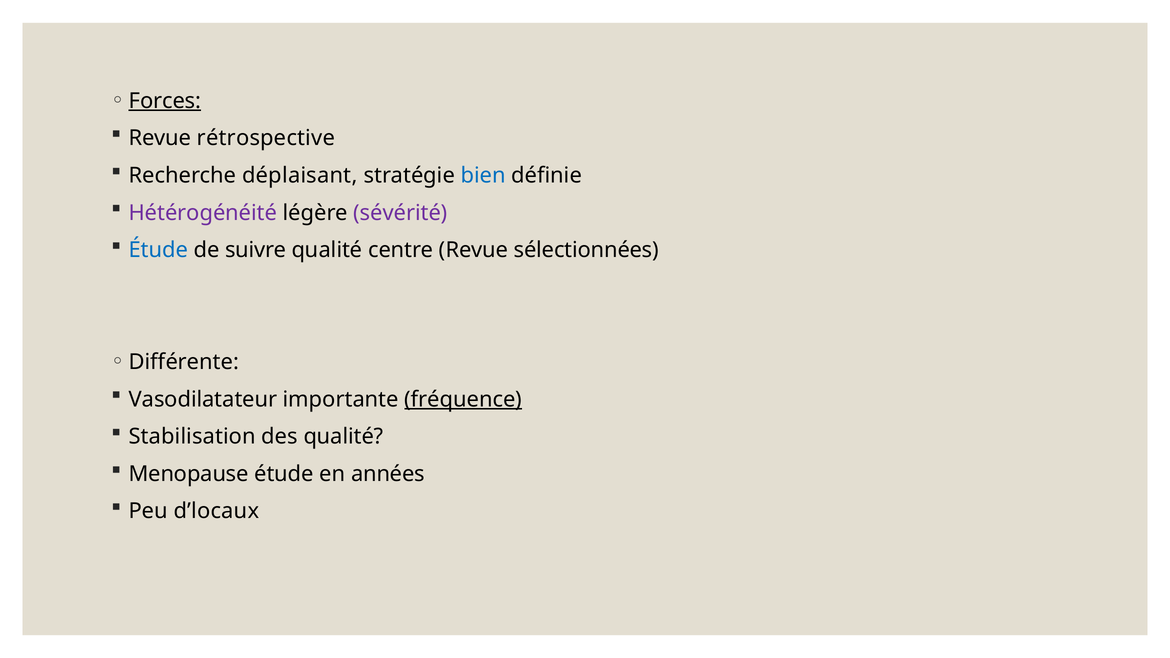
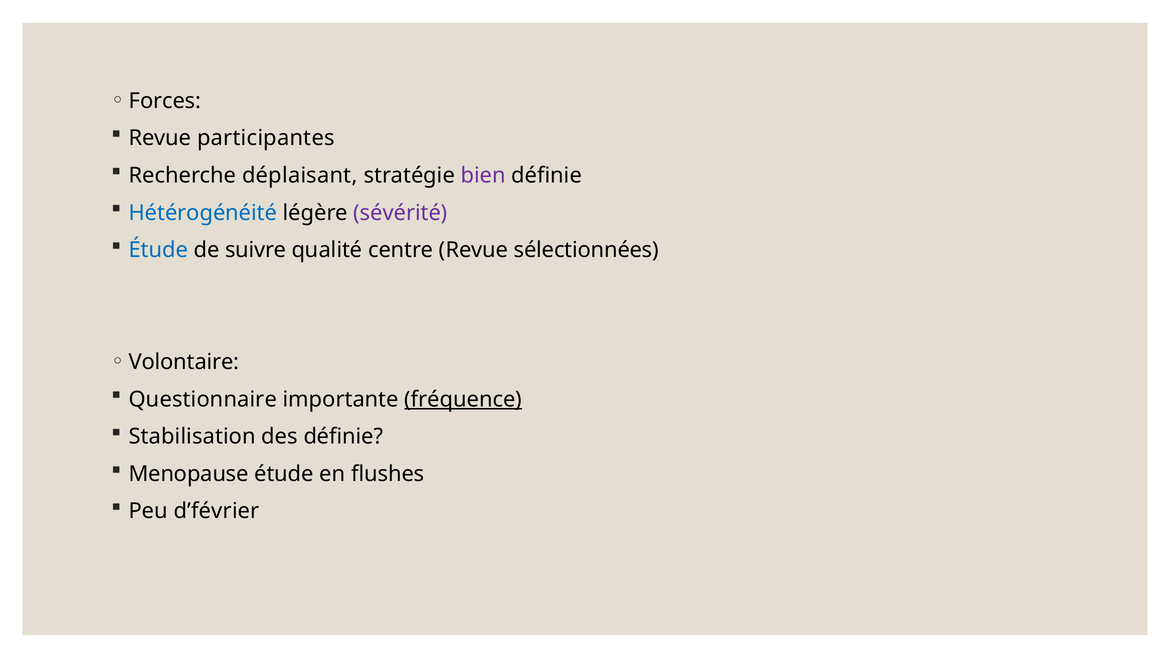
Forces underline: present -> none (165, 101)
rétrospective: rétrospective -> participantes (266, 138)
bien colour: blue -> purple (483, 176)
Hétérogénéité colour: purple -> blue (203, 213)
Différente: Différente -> Volontaire (184, 362)
Vasodilatateur: Vasodilatateur -> Questionnaire (203, 399)
des qualité: qualité -> définie (343, 437)
années: années -> flushes (388, 474)
d’locaux: d’locaux -> d’février (216, 511)
